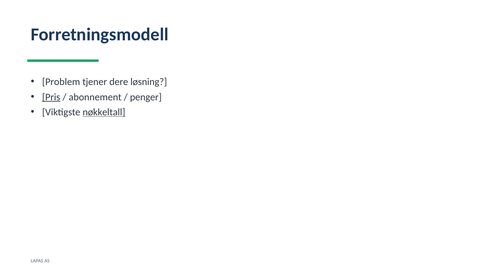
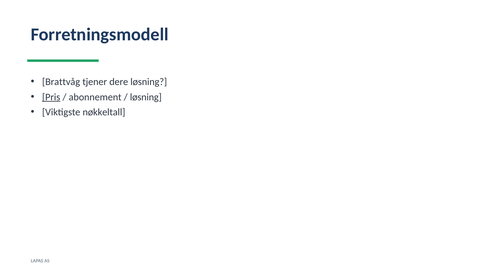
Problem: Problem -> Brattvåg (61, 82)
penger: penger -> løsning (146, 97)
nøkkeltall underline: present -> none (104, 112)
